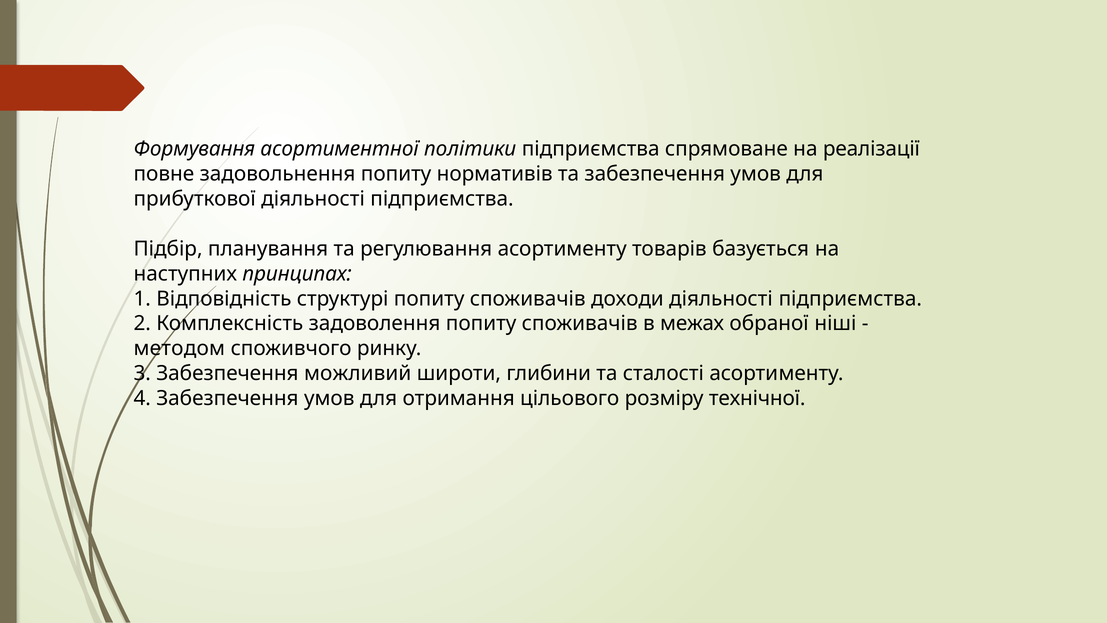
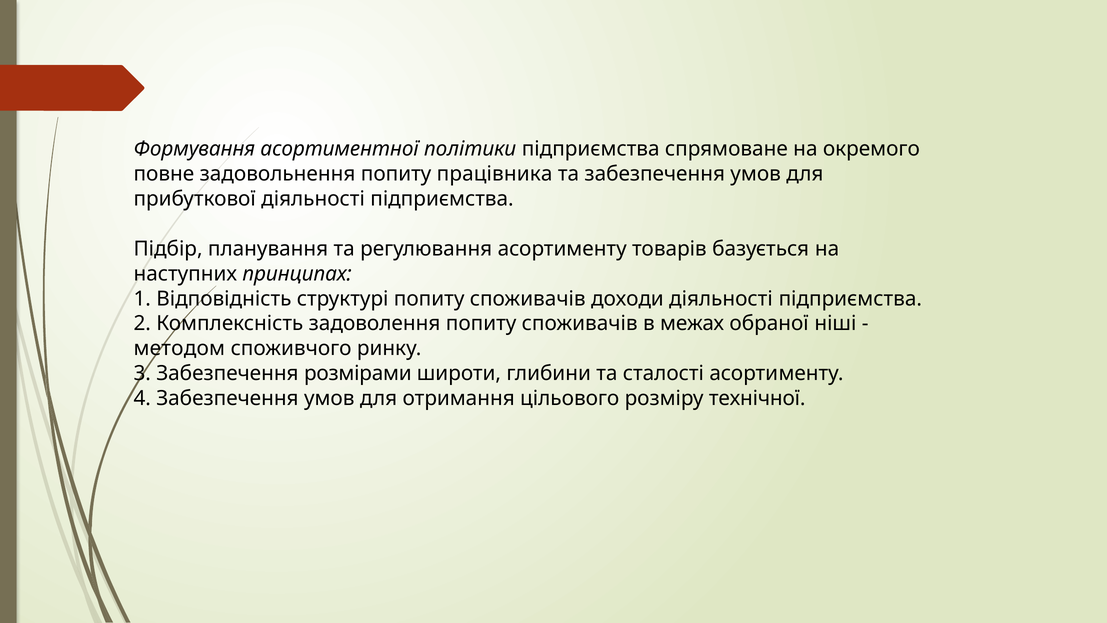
реалізації: реалізації -> окремого (871, 149)
нормативів: нормативів -> працівника (495, 174)
можливий: можливий -> розмірами (358, 373)
